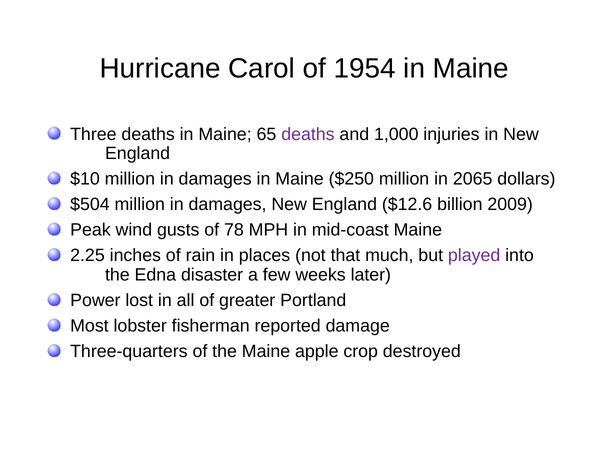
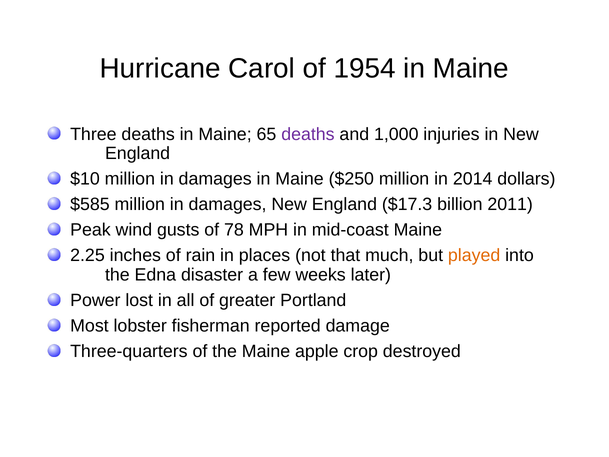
2065: 2065 -> 2014 (473, 179)
$504: $504 -> $585 (90, 204)
$12.6: $12.6 -> $17.3 (407, 204)
2009: 2009 -> 2011 (510, 204)
played colour: purple -> orange (474, 255)
